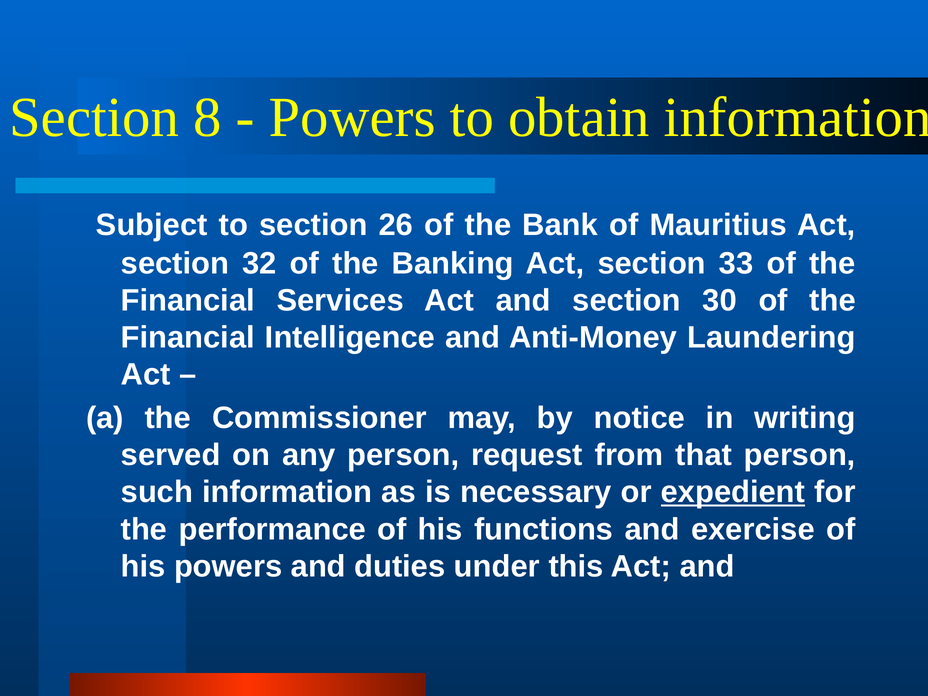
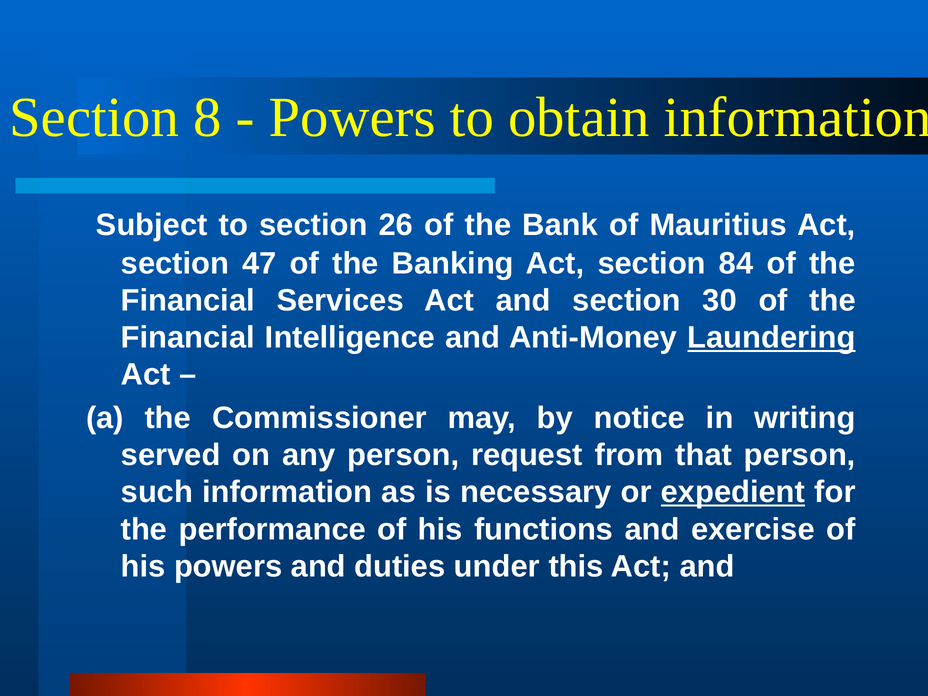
32: 32 -> 47 (259, 263)
33: 33 -> 84 (736, 263)
Laundering underline: none -> present (771, 338)
